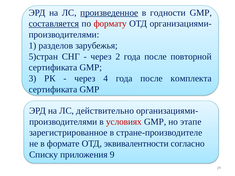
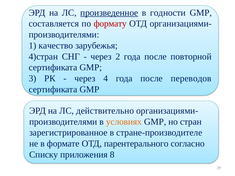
составляется underline: present -> none (54, 24)
разделов: разделов -> качество (56, 46)
5)стран: 5)стран -> 4)стран (43, 57)
комплекта: комплекта -> переводов (191, 79)
условиях colour: red -> orange (124, 122)
этапе: этапе -> стран (191, 122)
эквивалентности: эквивалентности -> парентерального (136, 144)
9: 9 -> 8 (112, 155)
